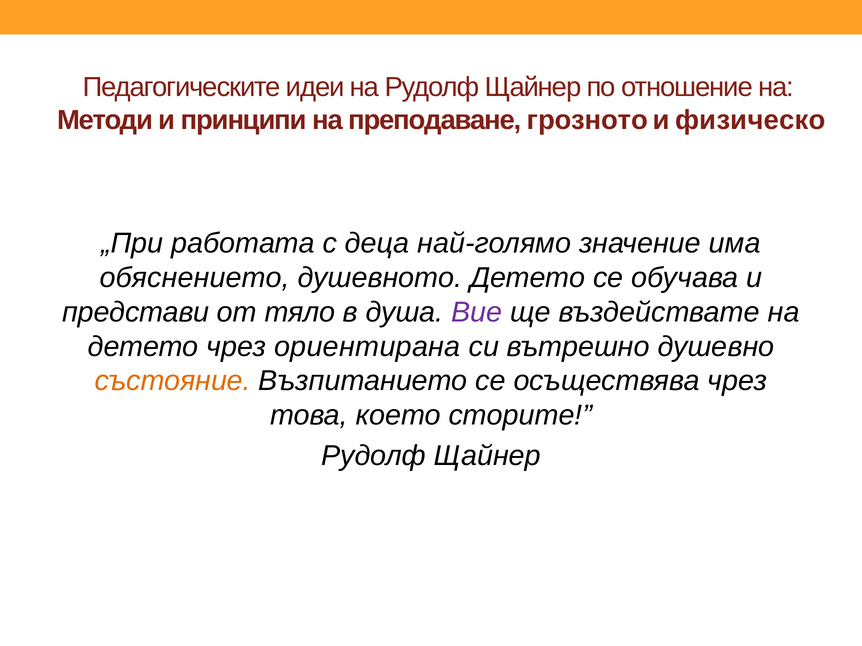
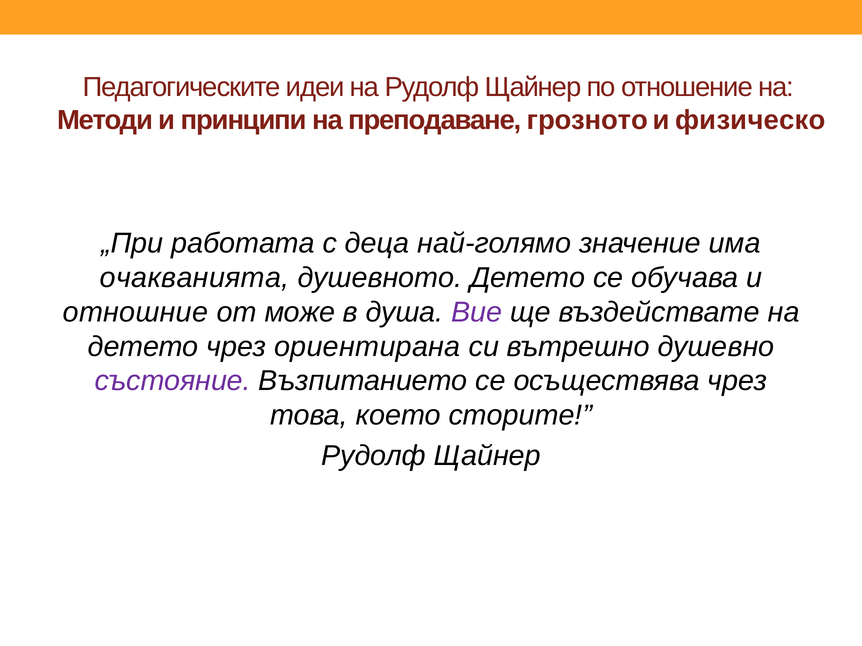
обяснението: обяснението -> очакванията (195, 278)
представи: представи -> отношние (136, 312)
тяло: тяло -> може (300, 312)
състояние colour: orange -> purple (173, 381)
